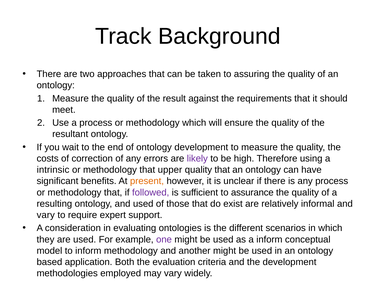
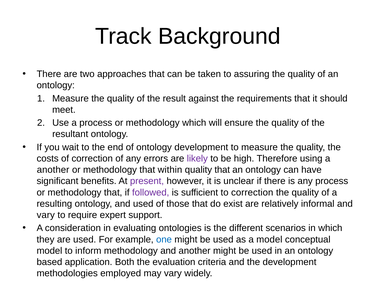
intrinsic: intrinsic -> another (53, 170)
upper: upper -> within (170, 170)
present colour: orange -> purple (147, 181)
to assurance: assurance -> correction (252, 192)
one colour: purple -> blue (164, 239)
a inform: inform -> model (269, 239)
